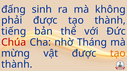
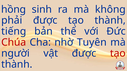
đấng: đấng -> hồng (14, 9)
Tháng: Tháng -> Tuyên (92, 43)
mừng: mừng -> người (15, 54)
tạo colour: orange -> red (118, 54)
